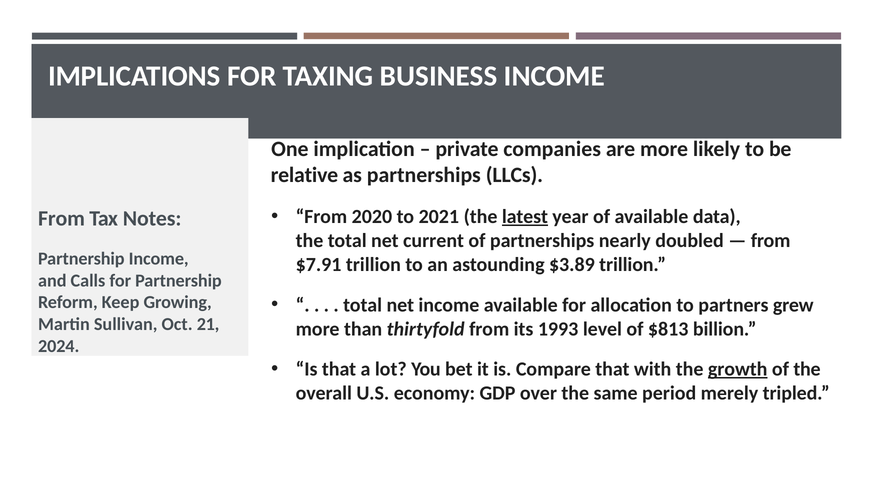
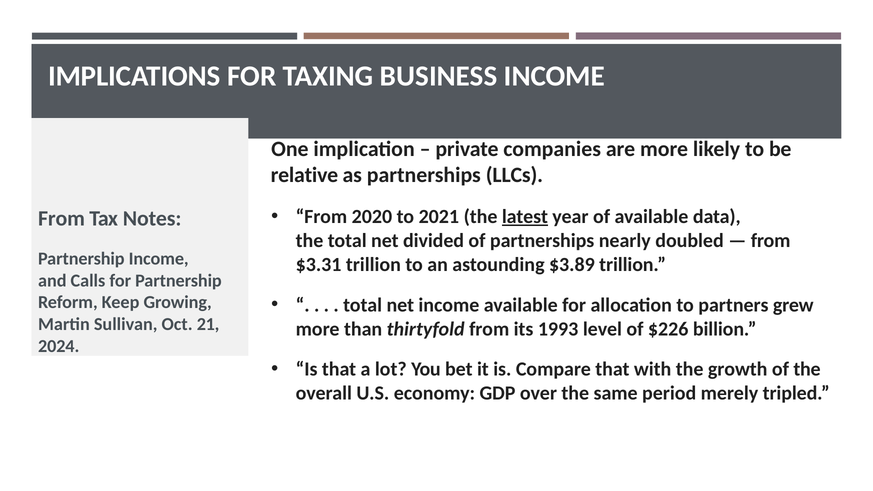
current: current -> divided (434, 241)
$7.91: $7.91 -> $3.31 (319, 265)
$813: $813 -> $226 (668, 329)
growth underline: present -> none (738, 369)
